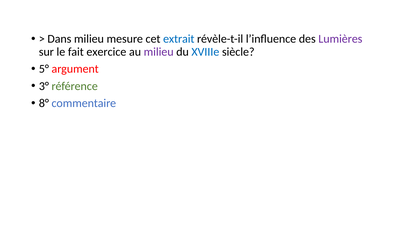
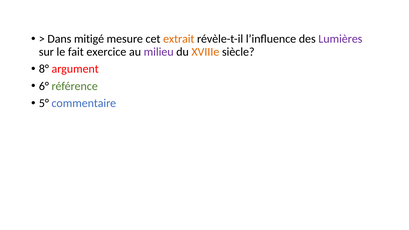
Dans milieu: milieu -> mitigé (89, 39)
extrait colour: blue -> orange (179, 39)
XVIIIe colour: blue -> orange (205, 52)
5°: 5° -> 8° (44, 69)
3°: 3° -> 6° (44, 86)
8°: 8° -> 5° (44, 103)
